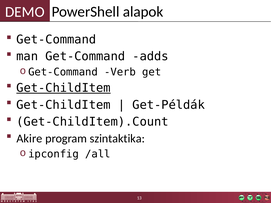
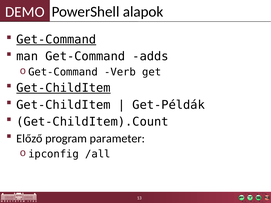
Get-Command underline: none -> present (56, 40)
Akire: Akire -> Előző (29, 139)
szintaktika: szintaktika -> parameter (117, 139)
